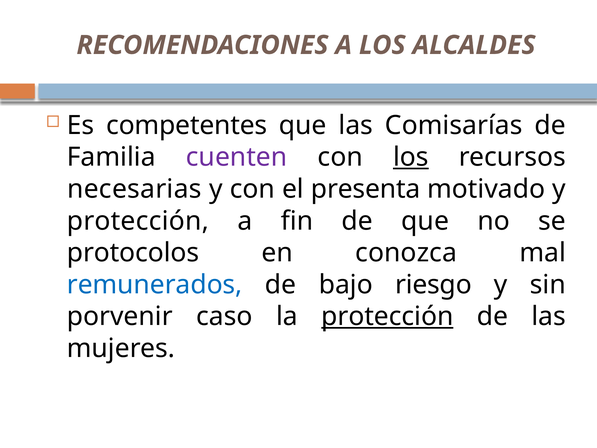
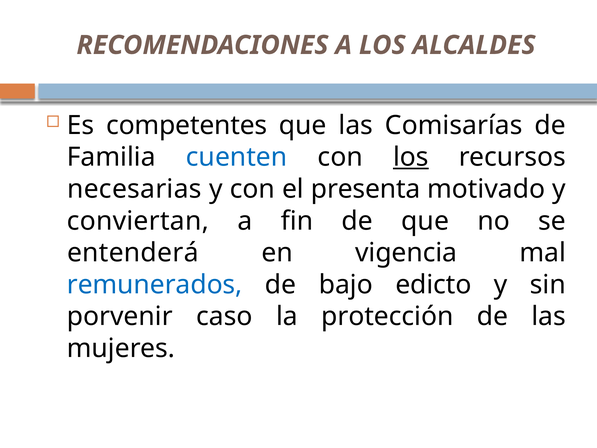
cuenten colour: purple -> blue (237, 157)
protección: protección -> conviertan (138, 221)
protocolos: protocolos -> entenderá (133, 253)
conozca: conozca -> vigencia (406, 253)
riesgo: riesgo -> edicto (433, 284)
protección underline: present -> none (387, 316)
